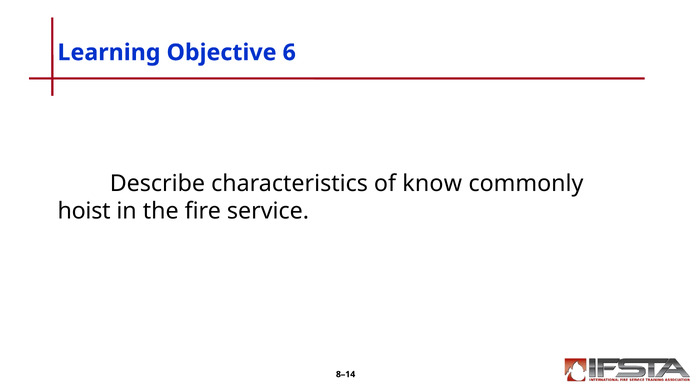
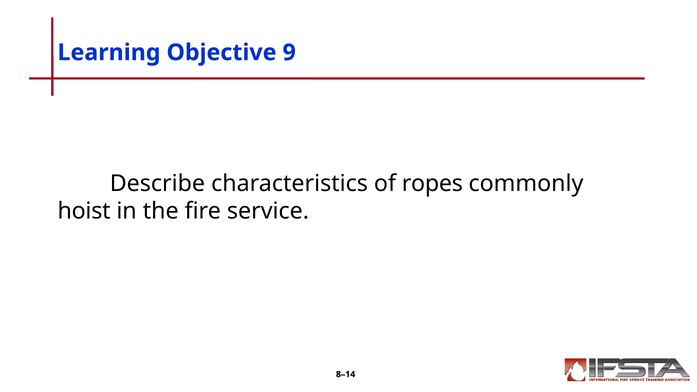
6: 6 -> 9 (289, 53)
know: know -> ropes (432, 183)
